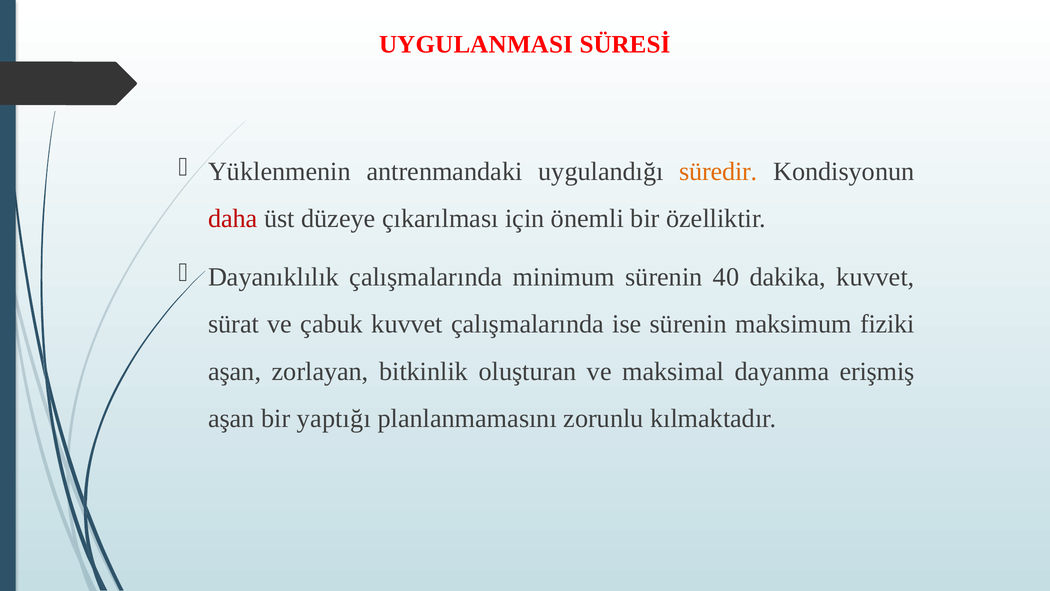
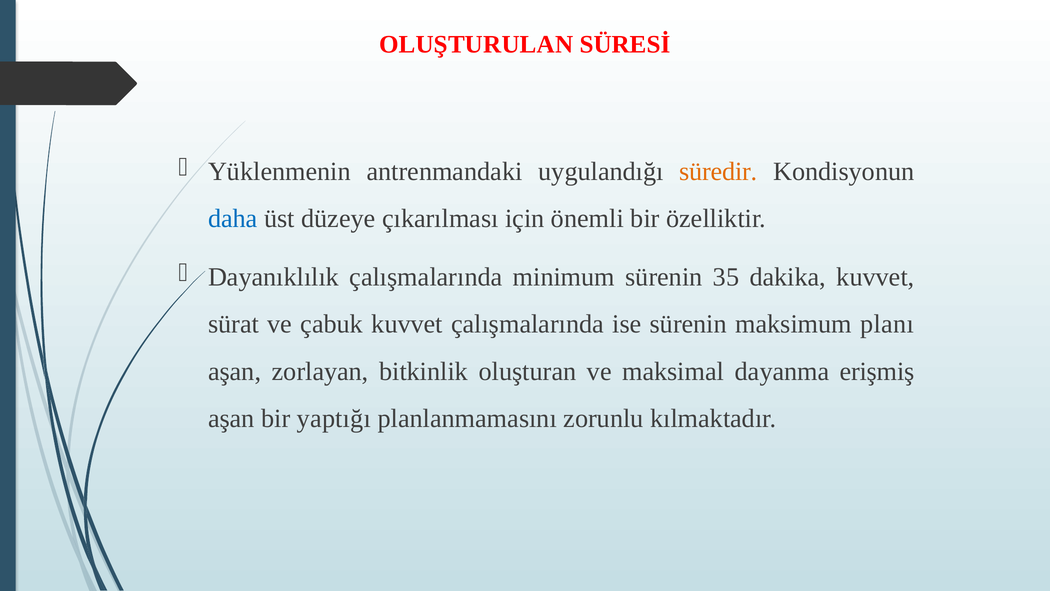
UYGULANMASI: UYGULANMASI -> OLUŞTURULAN (476, 44)
daha colour: red -> blue (233, 219)
40: 40 -> 35 (726, 277)
fiziki: fiziki -> planı (887, 324)
